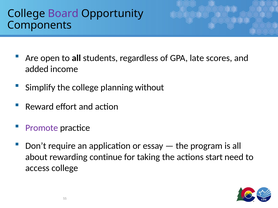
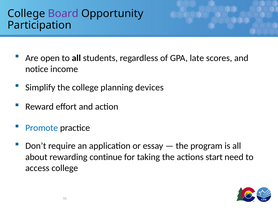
Components: Components -> Participation (39, 25)
added: added -> notice (37, 69)
without: without -> devices (149, 88)
Promote colour: purple -> blue (42, 128)
